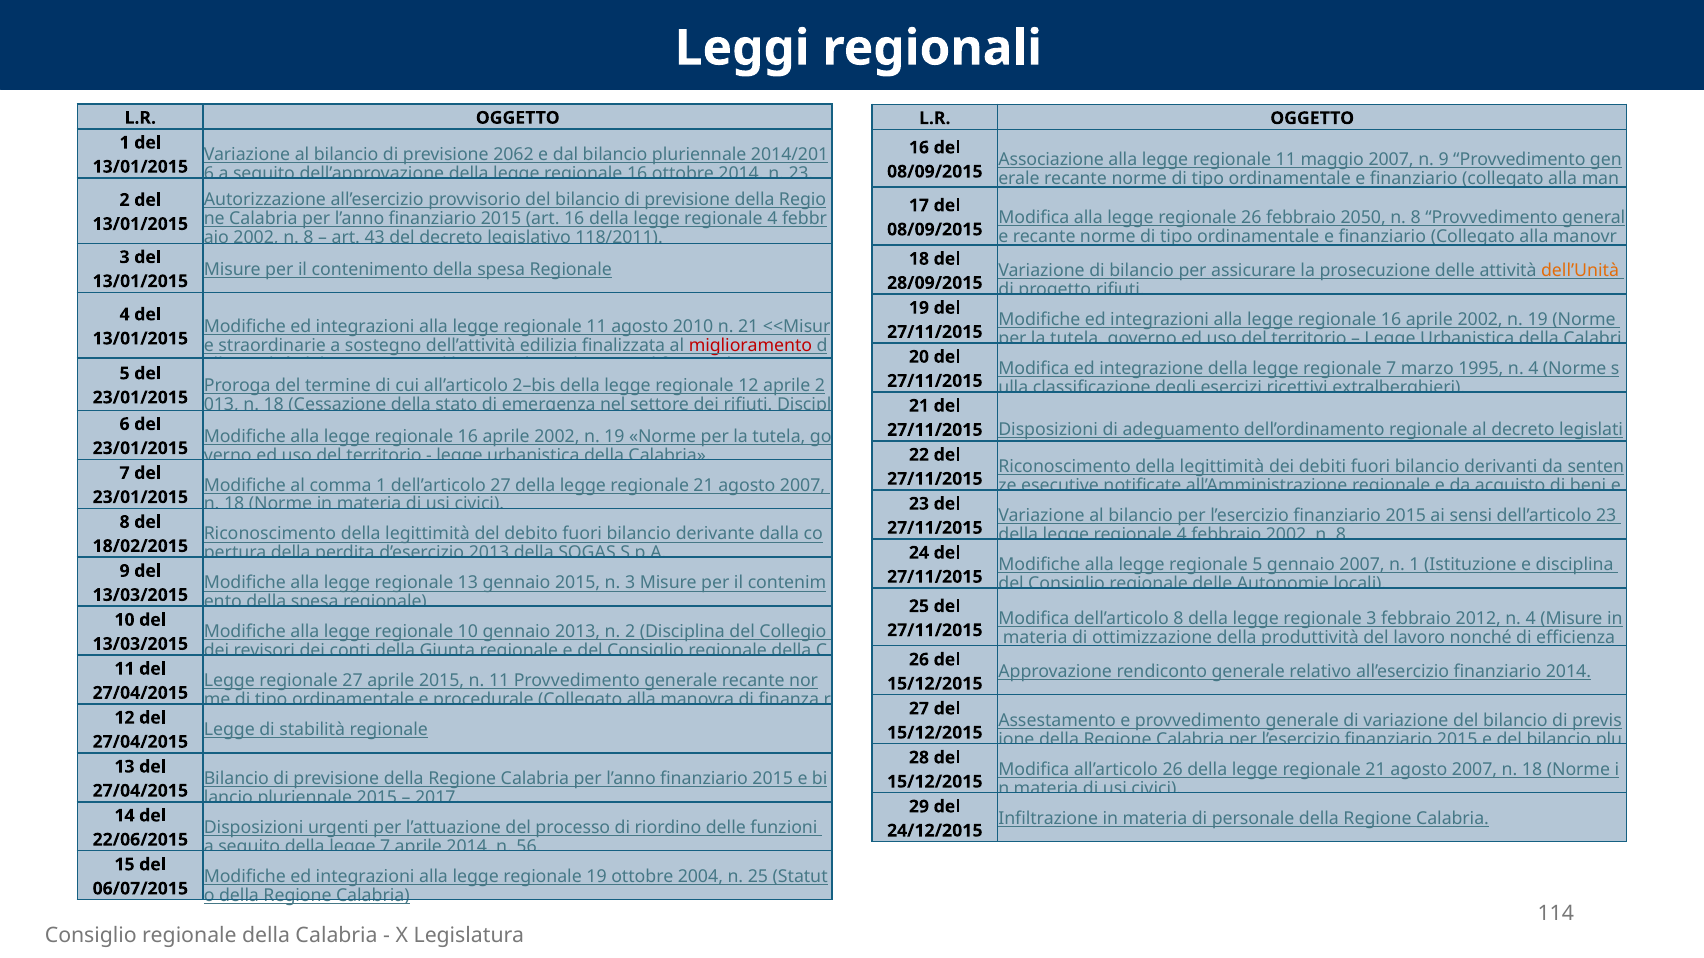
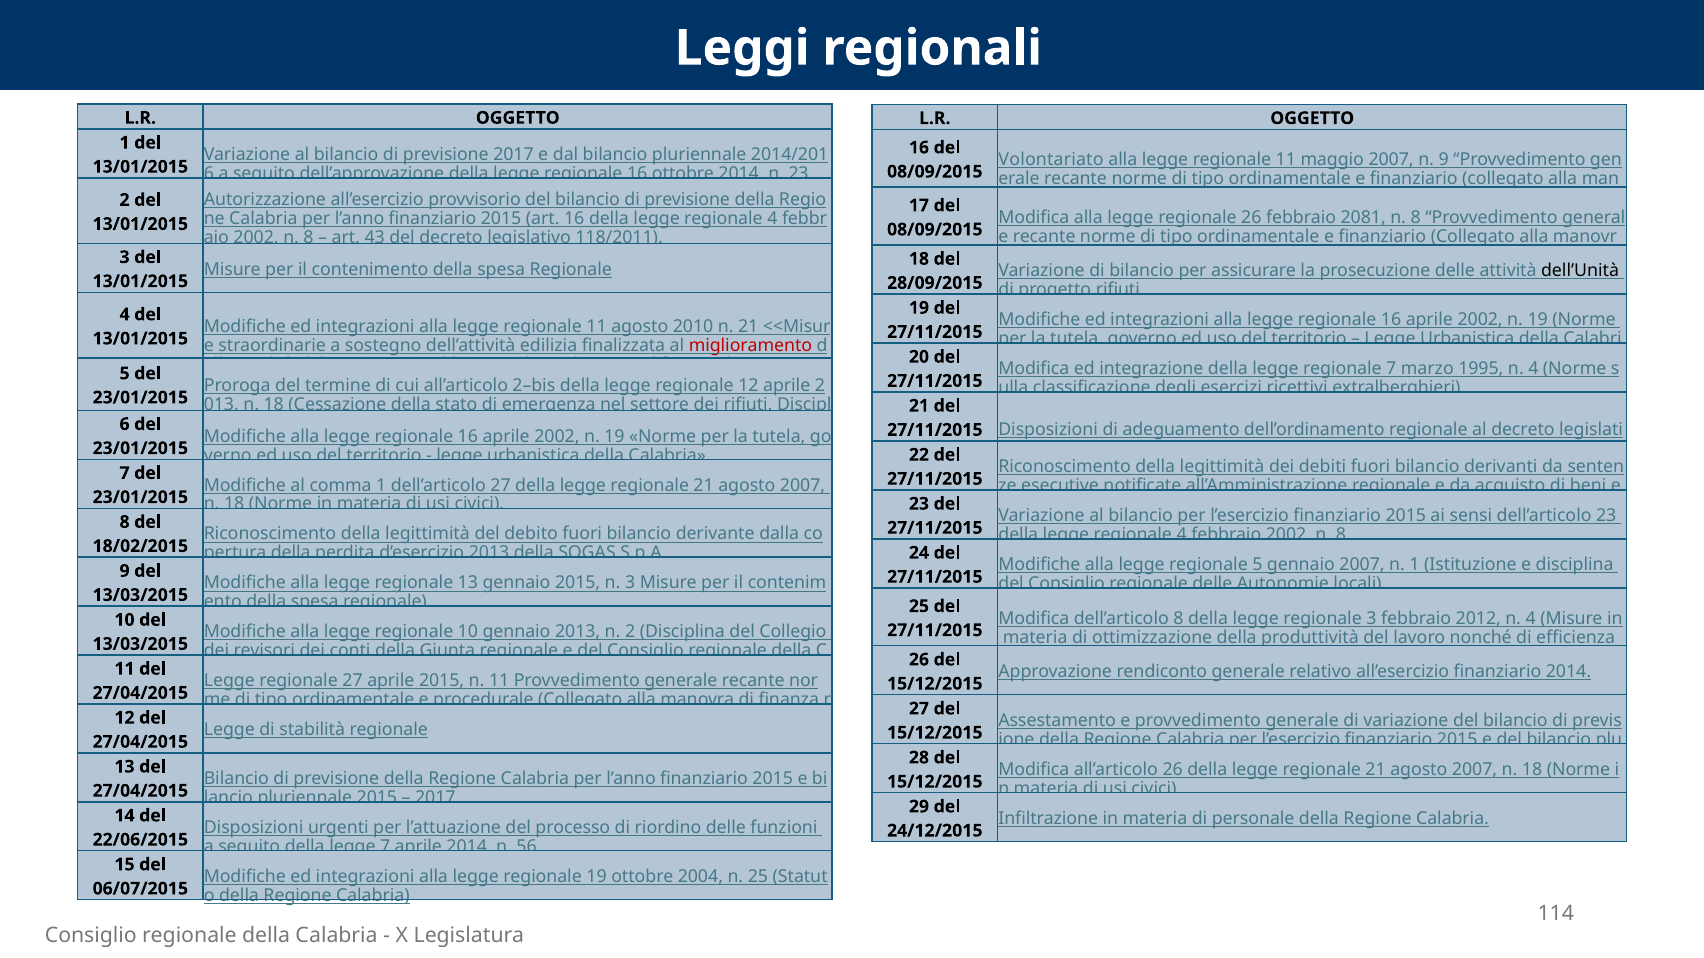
previsione 2062: 2062 -> 2017 (514, 155)
Associazione: Associazione -> Volontariato (1051, 160)
2050: 2050 -> 2081 (1363, 218)
dell’Unità colour: orange -> black (1580, 271)
